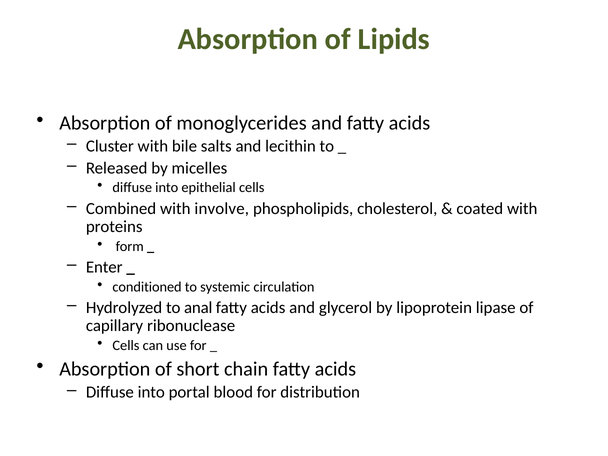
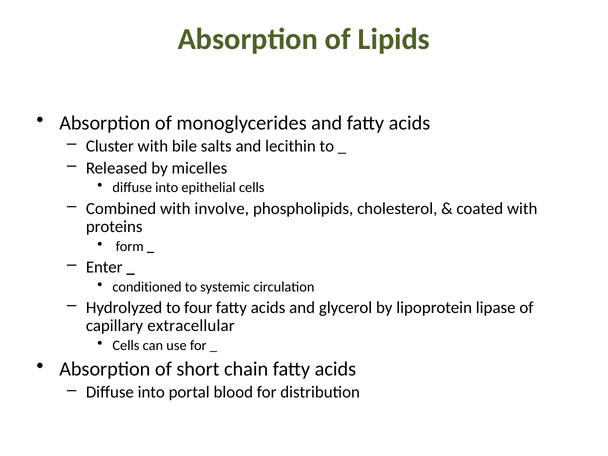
anal: anal -> four (198, 308)
ribonuclease: ribonuclease -> extracellular (191, 326)
